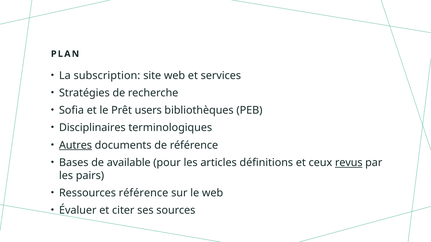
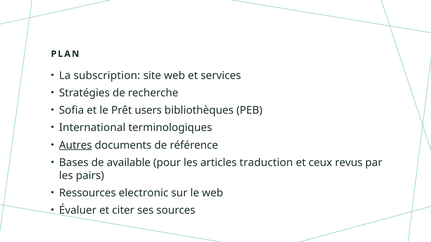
Disciplinaires: Disciplinaires -> International (92, 128)
définitions: définitions -> traduction (266, 163)
revus underline: present -> none (349, 163)
Ressources référence: référence -> electronic (144, 193)
